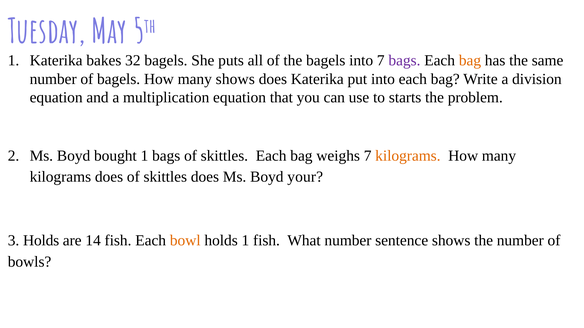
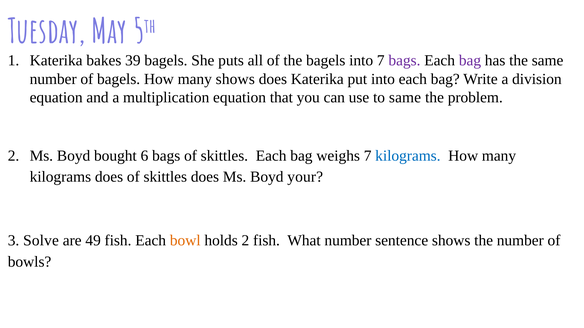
32: 32 -> 39 (133, 61)
bag colour: orange -> purple (470, 61)
to starts: starts -> same (405, 98)
bought 1: 1 -> 6 (144, 156)
kilograms colour: orange -> blue (408, 156)
3 Holds: Holds -> Solve (41, 241)
14: 14 -> 49 (93, 241)
holds 1: 1 -> 2 (245, 241)
